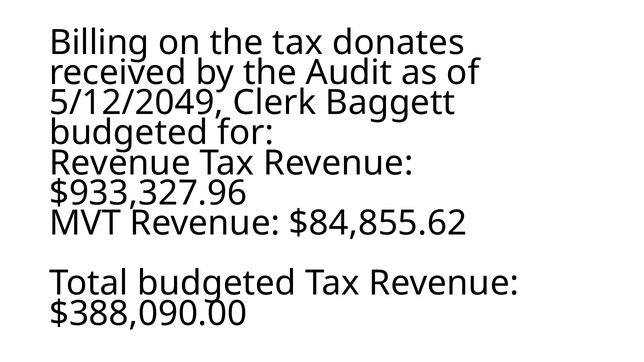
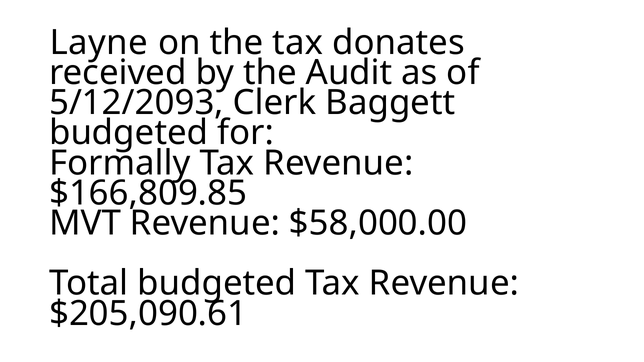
Billing: Billing -> Layne (99, 43)
5/12/2049: 5/12/2049 -> 5/12/2093 (136, 103)
Revenue: Revenue -> Formally (120, 163)
$933,327.96: $933,327.96 -> $166,809.85 (148, 193)
$84,855.62: $84,855.62 -> $58,000.00 (378, 223)
$388,090.00: $388,090.00 -> $205,090.61 (148, 314)
